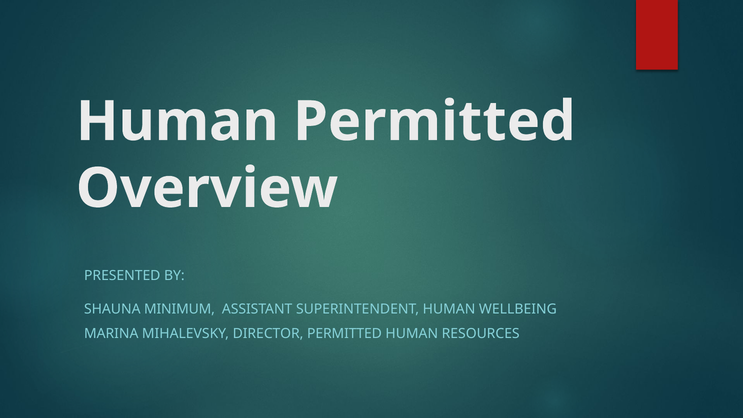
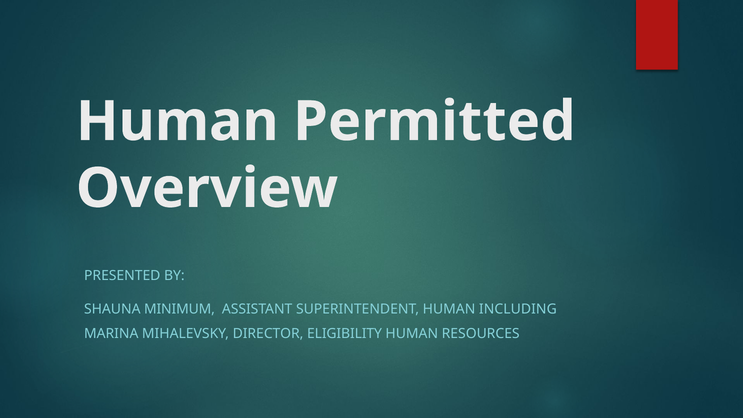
WELLBEING: WELLBEING -> INCLUDING (518, 309)
DIRECTOR PERMITTED: PERMITTED -> ELIGIBILITY (345, 334)
